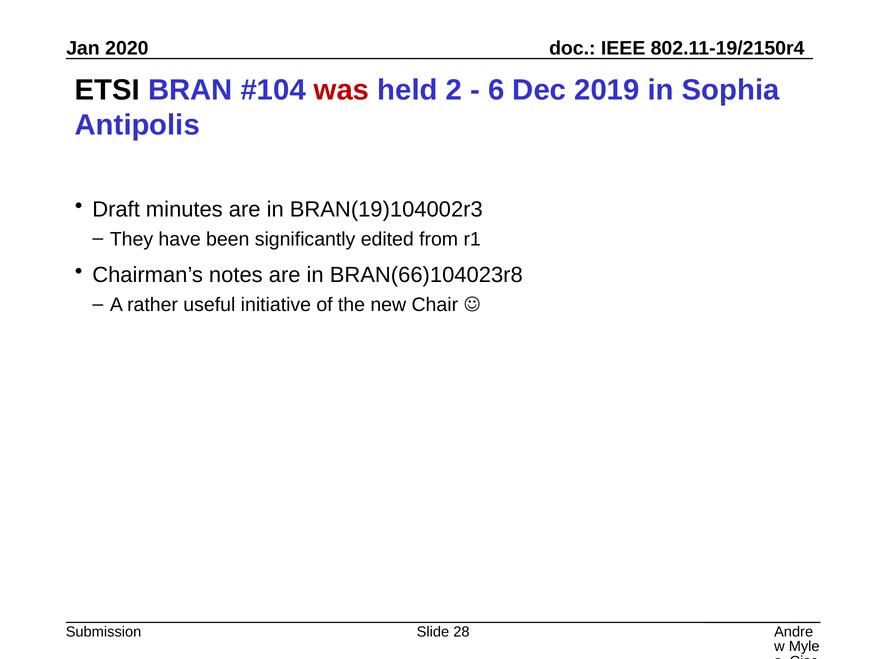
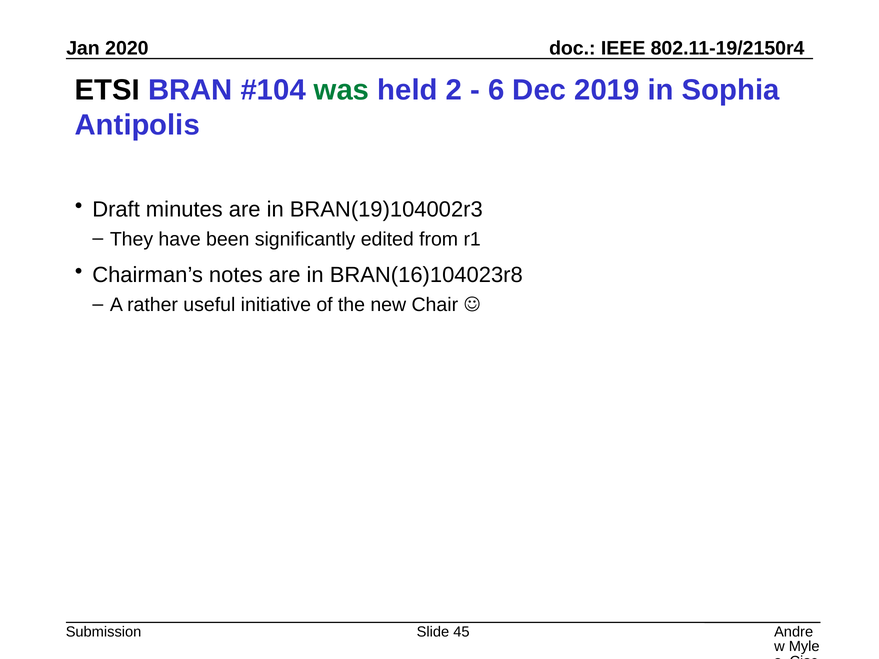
was colour: red -> green (342, 90)
BRAN(66)104023r8: BRAN(66)104023r8 -> BRAN(16)104023r8 (426, 275)
28: 28 -> 45 (461, 632)
